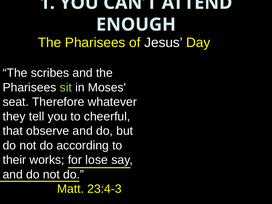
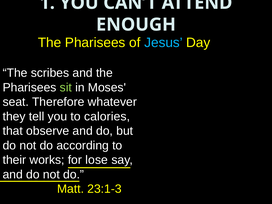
Jesus colour: white -> light blue (164, 43)
cheerful: cheerful -> calories (107, 116)
23:4-3: 23:4-3 -> 23:1-3 (104, 189)
